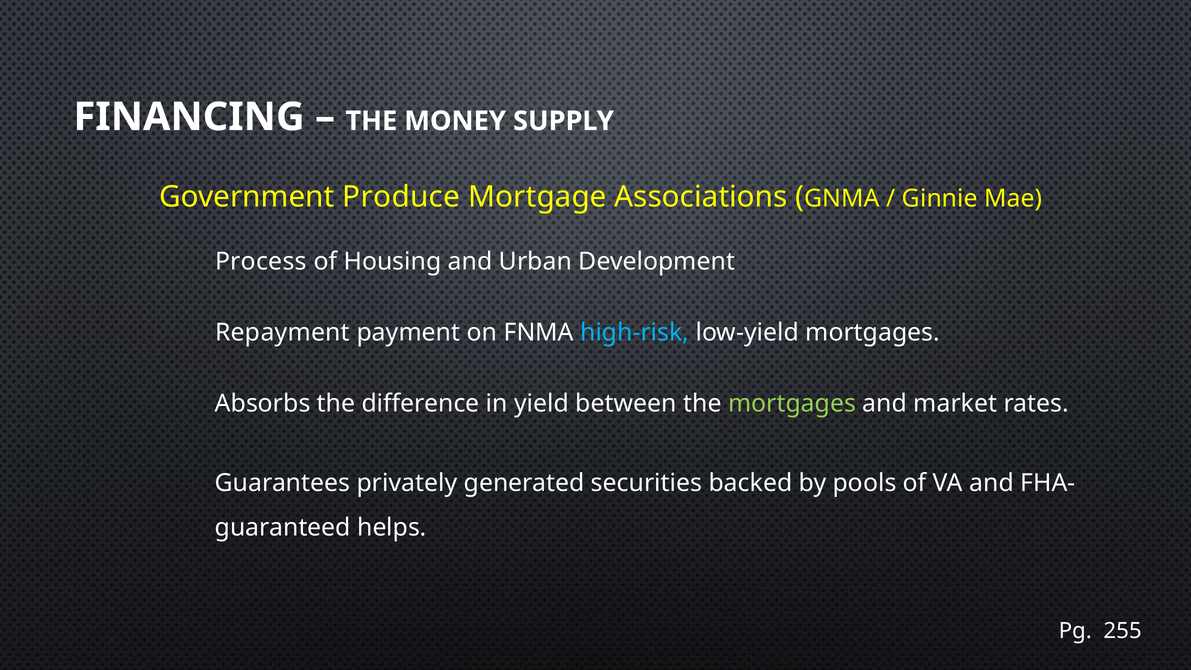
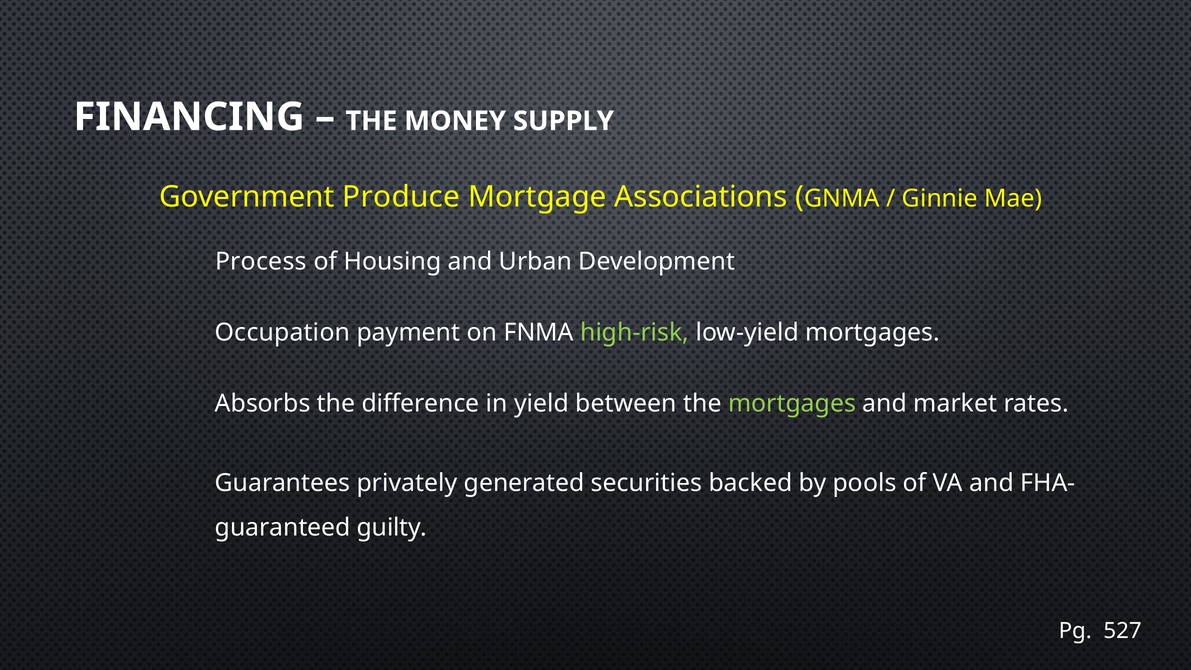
Repayment: Repayment -> Occupation (282, 332)
high-risk colour: light blue -> light green (635, 332)
helps: helps -> guilty (392, 528)
255: 255 -> 527 (1123, 631)
